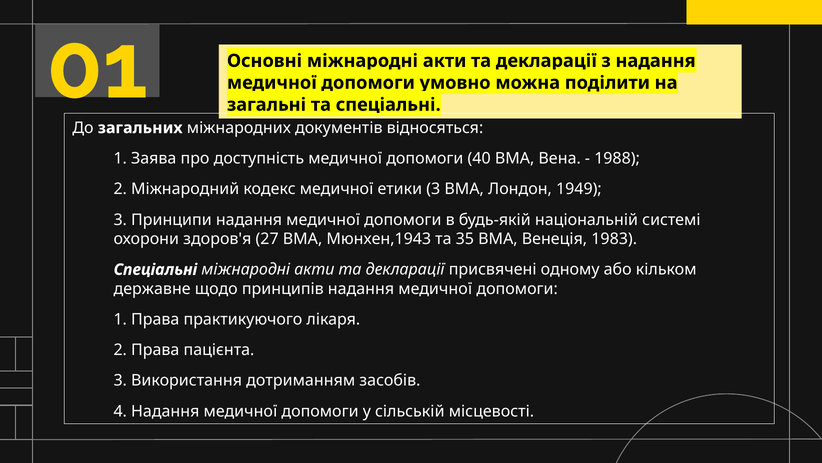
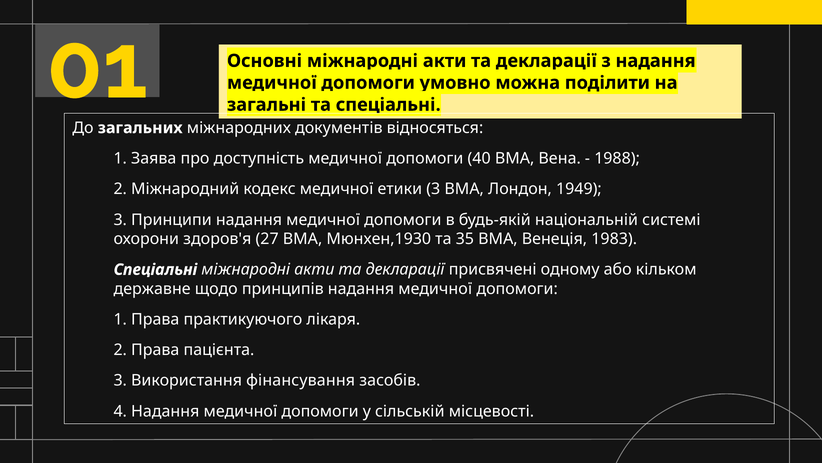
Мюнхен,1943: Мюнхен,1943 -> Мюнхен,1930 (379, 239)
дотриманням: дотриманням -> фінансування (301, 380)
